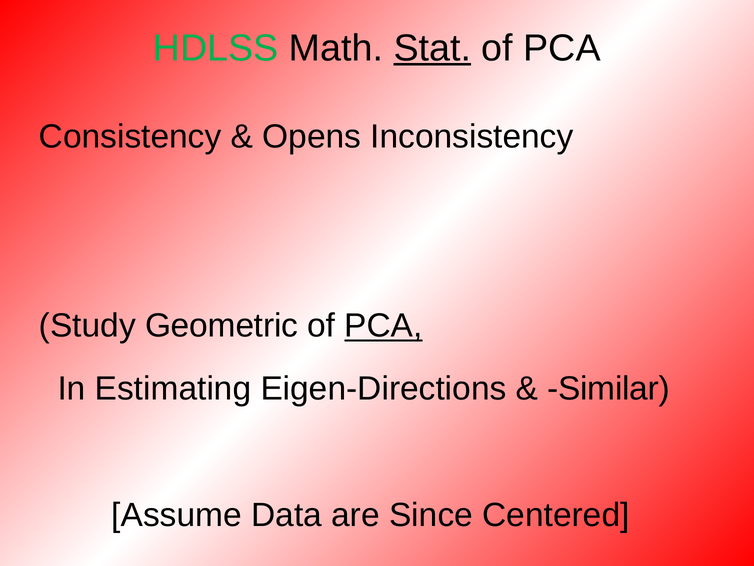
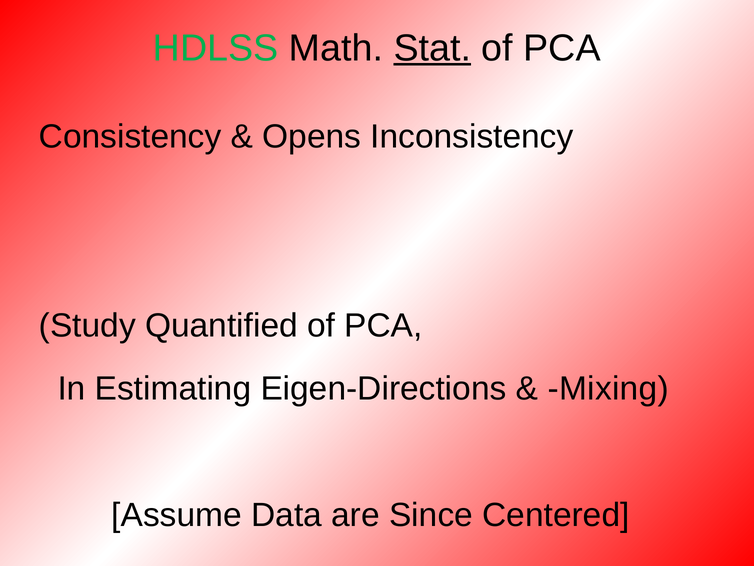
Geometric: Geometric -> Quantified (221, 326)
PCA underline: present -> none (383, 326)
Similar: Similar -> Mixing (608, 389)
